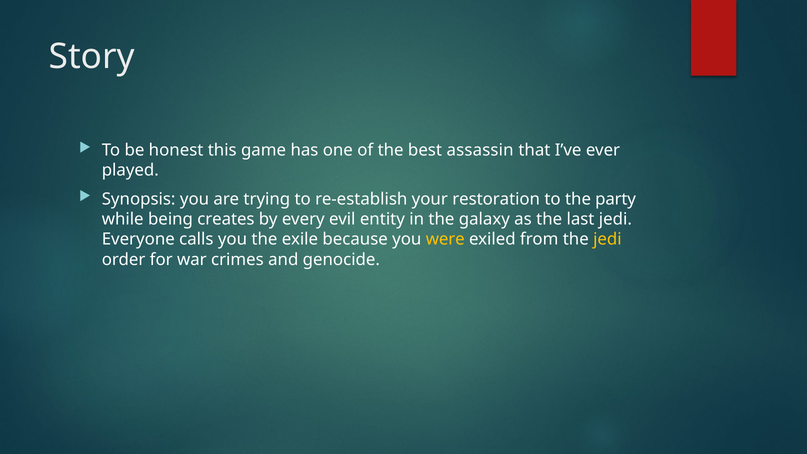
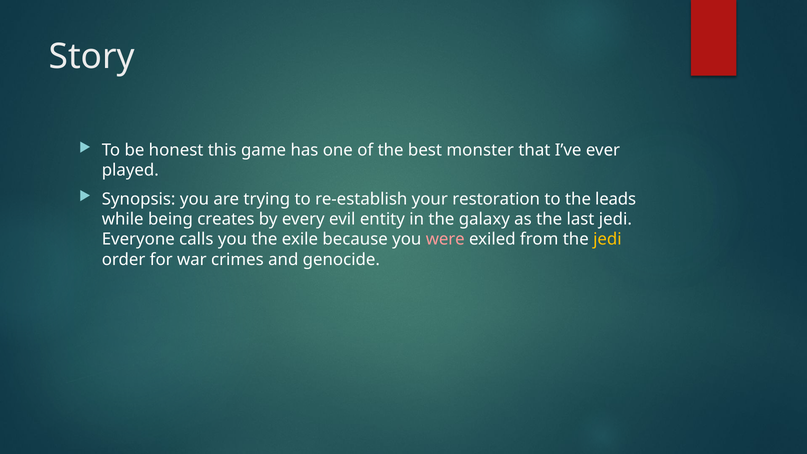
assassin: assassin -> monster (480, 150)
party: party -> leads (616, 199)
were colour: yellow -> pink (445, 239)
